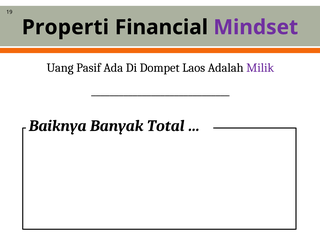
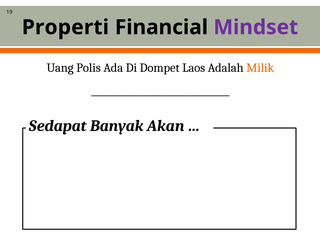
Pasif: Pasif -> Polis (88, 68)
Milik colour: purple -> orange (260, 68)
Baiknya: Baiknya -> Sedapat (58, 126)
Total: Total -> Akan (166, 126)
